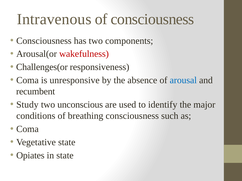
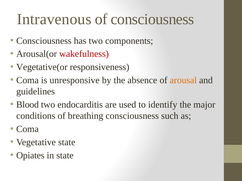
Challenges(or: Challenges(or -> Vegetative(or (42, 67)
arousal colour: blue -> orange (183, 80)
recumbent: recumbent -> guidelines (36, 92)
Study: Study -> Blood (27, 105)
unconscious: unconscious -> endocarditis (80, 105)
